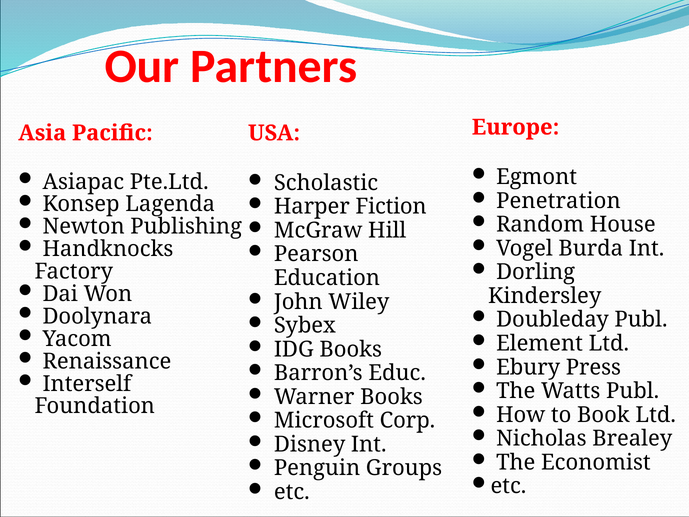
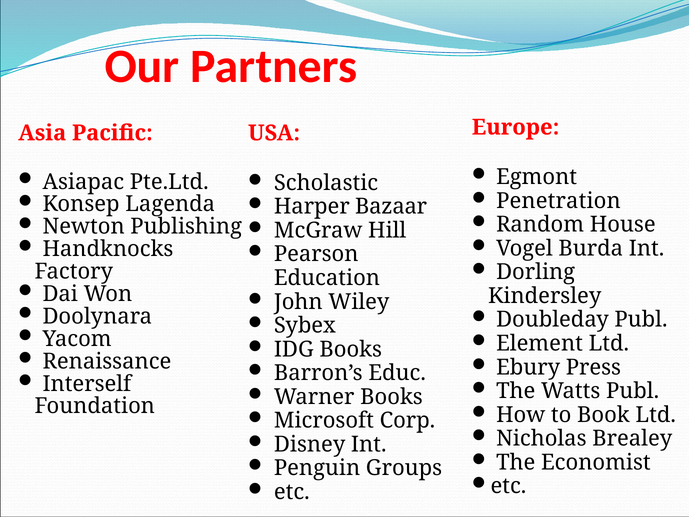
Fiction: Fiction -> Bazaar (391, 207)
